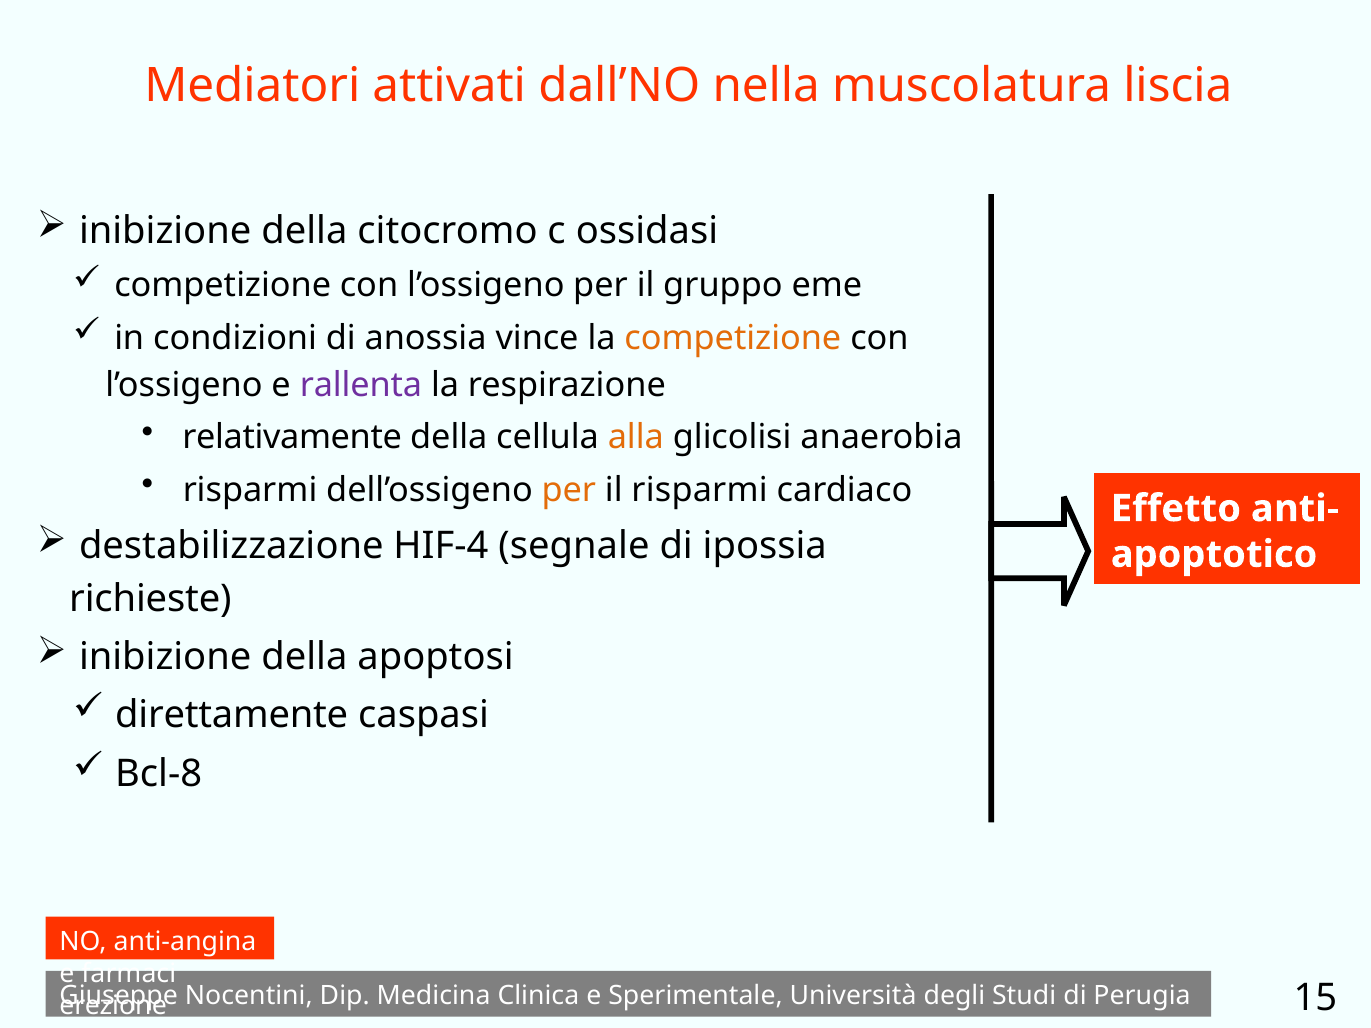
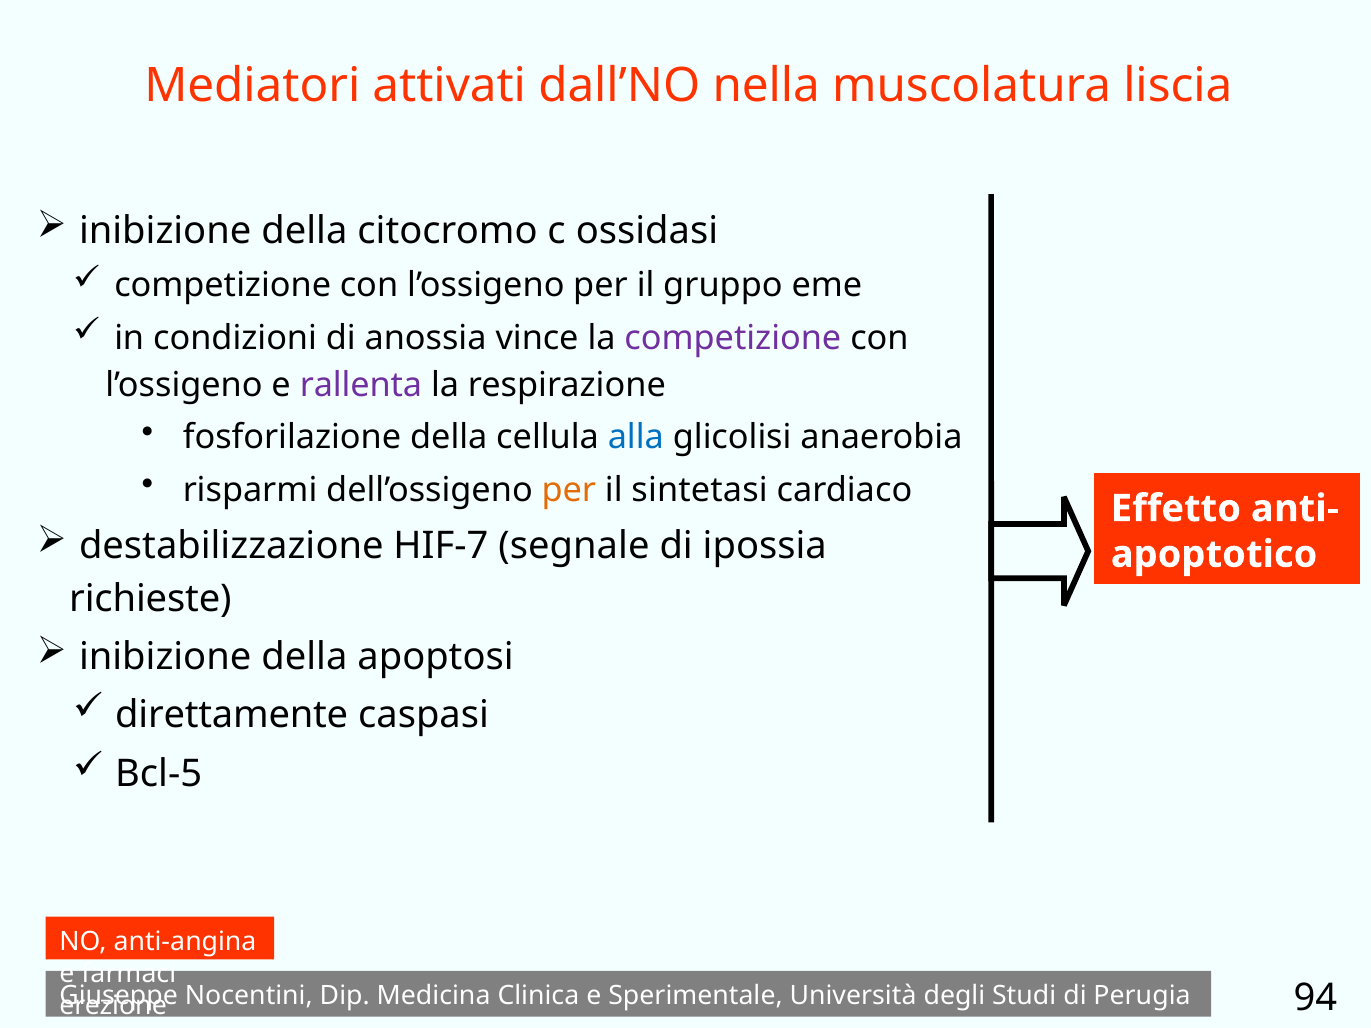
competizione colour: orange -> purple (733, 338)
relativamente: relativamente -> fosforilazione (292, 438)
alla colour: orange -> blue (636, 438)
il risparmi: risparmi -> sintetasi (700, 490)
HIF-4: HIF-4 -> HIF-7 (441, 546)
Bcl-8: Bcl-8 -> Bcl-5 (159, 774)
15: 15 -> 94 (1315, 998)
